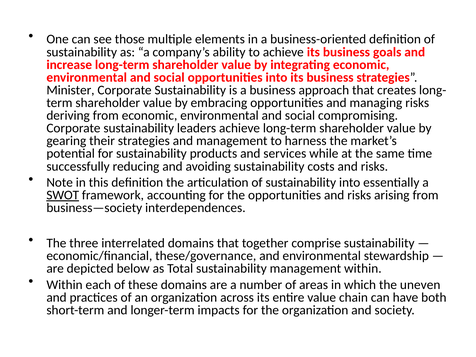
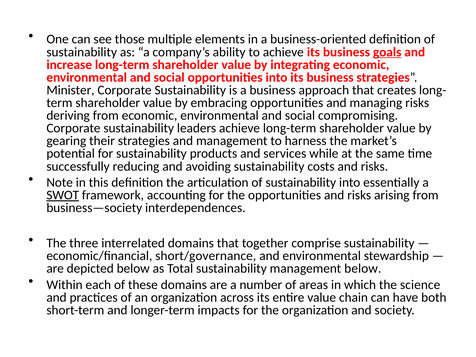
goals underline: none -> present (387, 52)
these/governance: these/governance -> short/governance (206, 256)
management within: within -> below (363, 269)
uneven: uneven -> science (420, 285)
